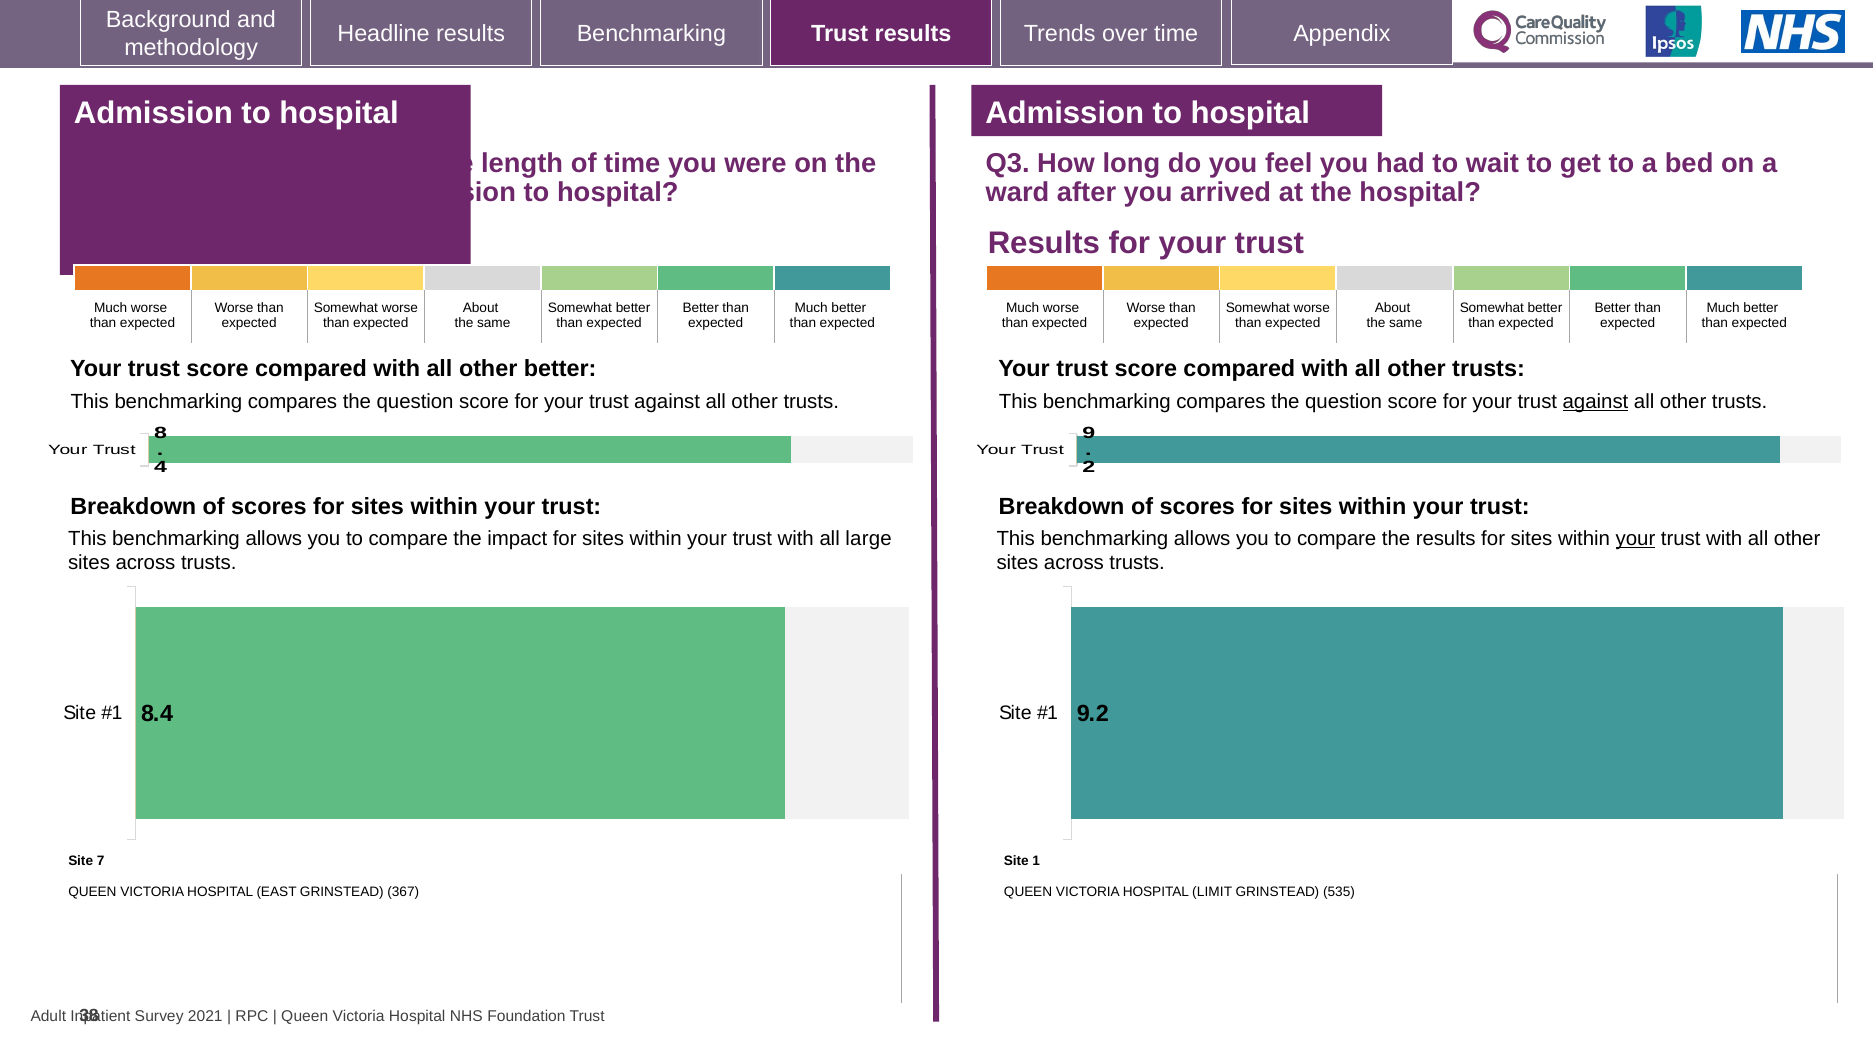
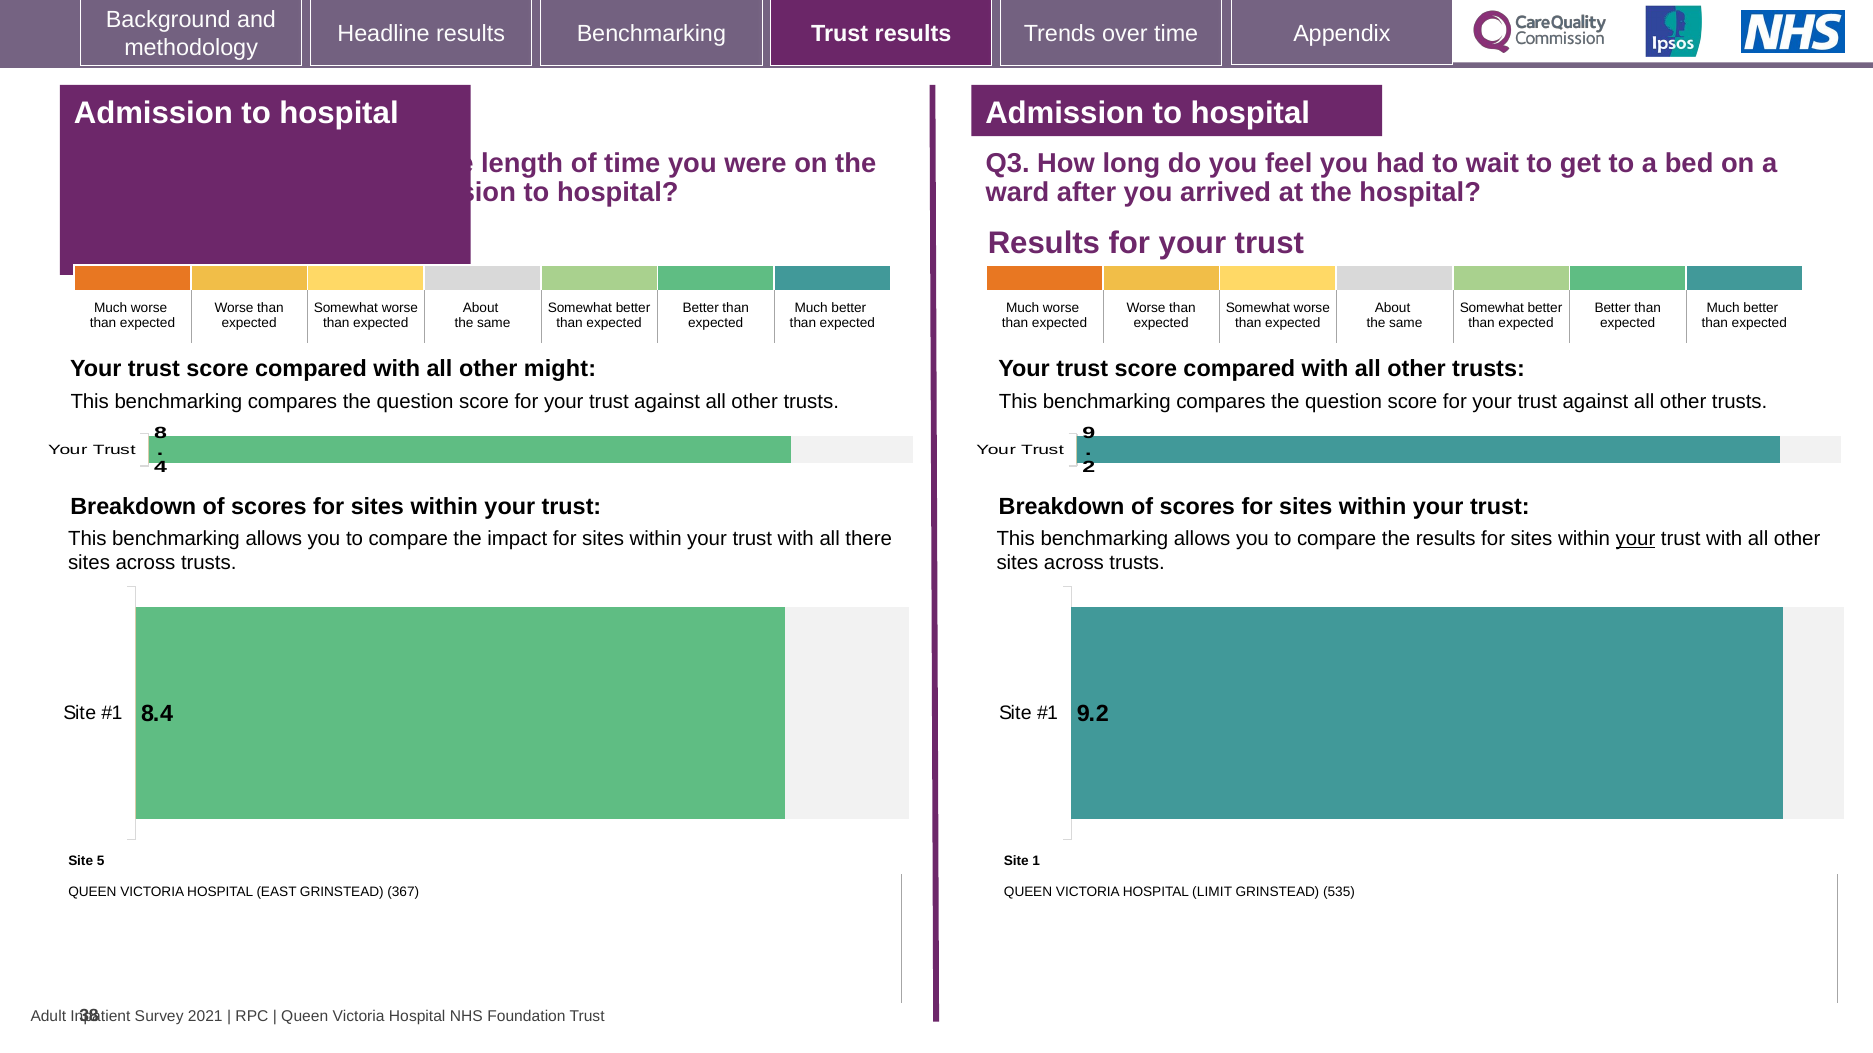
other better: better -> might (560, 369)
against underline: present -> none (1596, 402)
large: large -> there (869, 539)
7: 7 -> 5 (101, 862)
